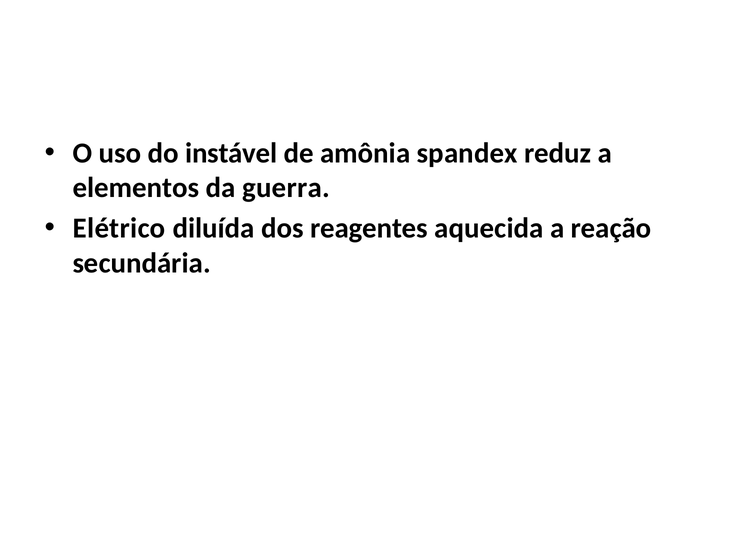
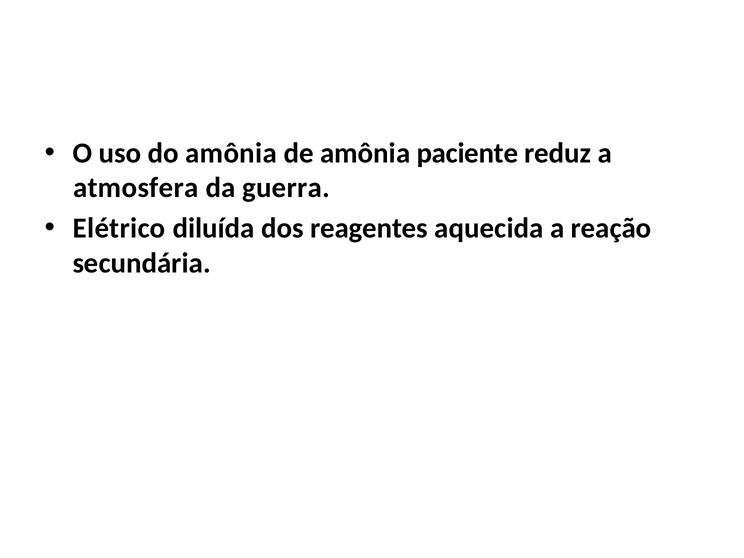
do instável: instável -> amônia (231, 153)
spandex: spandex -> paciente (467, 153)
elementos: elementos -> atmosfera (136, 188)
